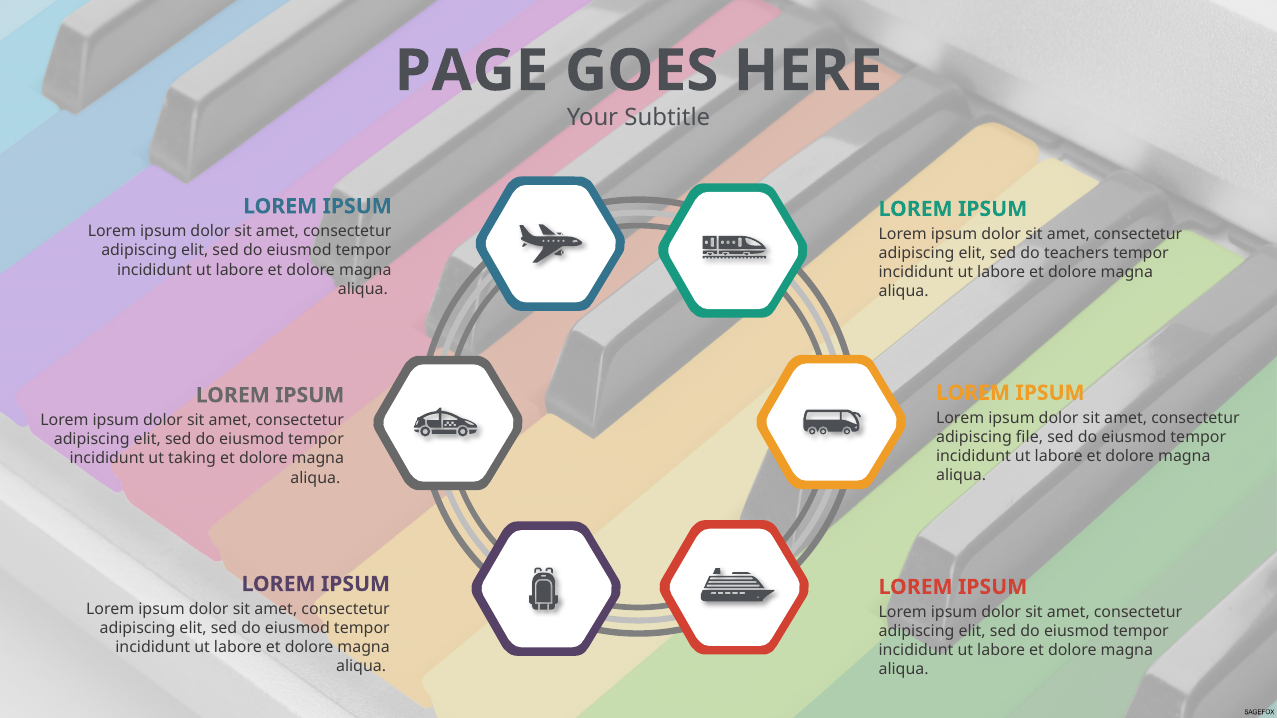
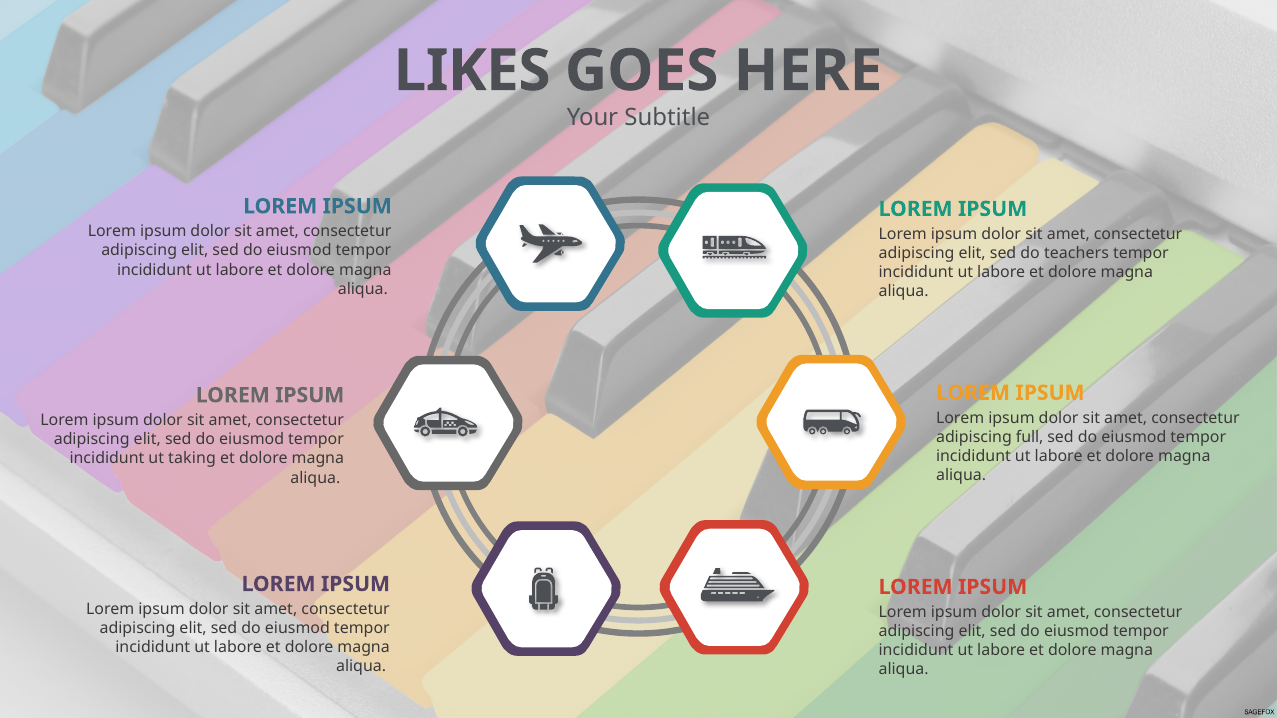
PAGE: PAGE -> LIKES (472, 71)
file: file -> full (1030, 437)
